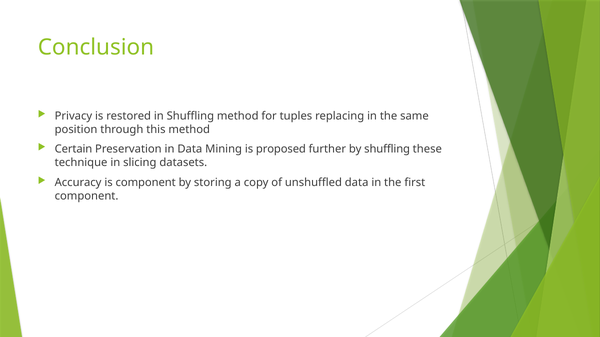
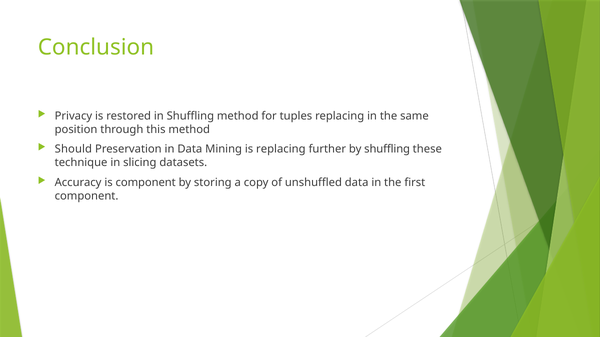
Certain: Certain -> Should (73, 149)
is proposed: proposed -> replacing (281, 149)
